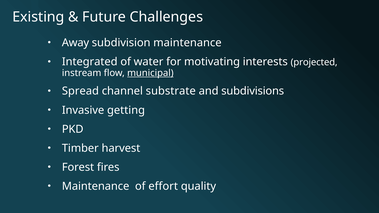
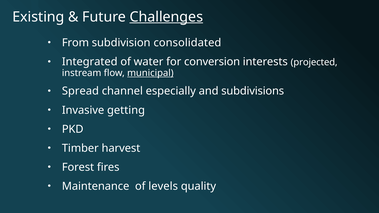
Challenges underline: none -> present (166, 17)
Away: Away -> From (75, 43)
subdivision maintenance: maintenance -> consolidated (187, 43)
motivating: motivating -> conversion (212, 62)
substrate: substrate -> especially (171, 91)
effort: effort -> levels (163, 186)
